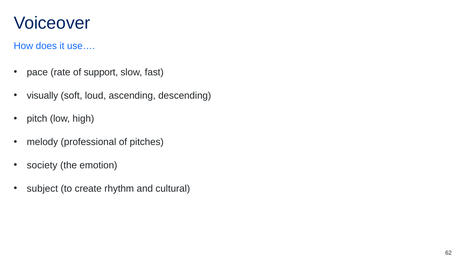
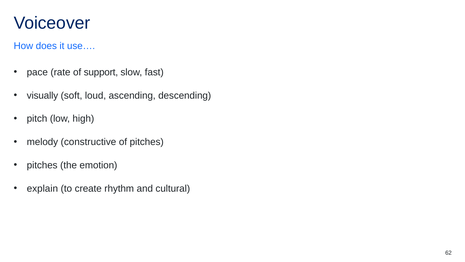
professional: professional -> constructive (88, 142)
society: society -> pitches (42, 165)
subject: subject -> explain (42, 188)
